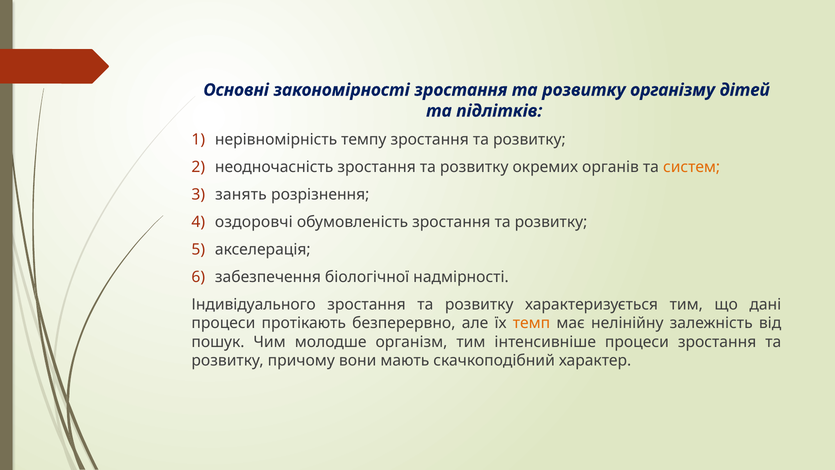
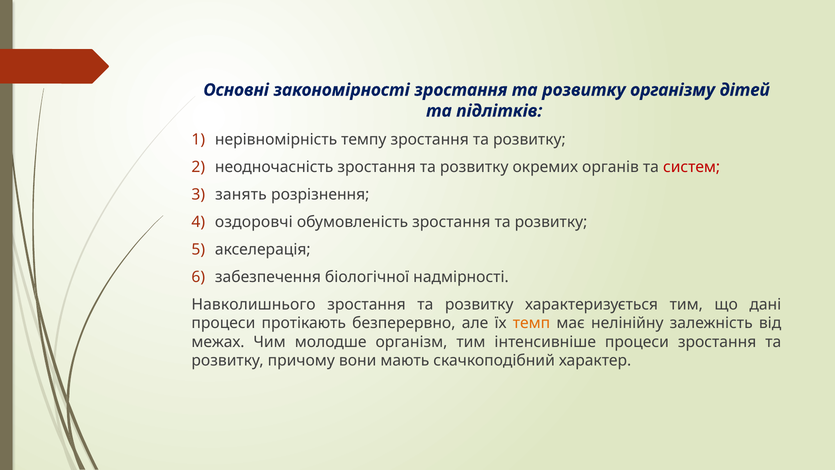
систем colour: orange -> red (692, 167)
Індивідуального: Індивідуального -> Навколишнього (254, 304)
пошук: пошук -> межах (218, 342)
